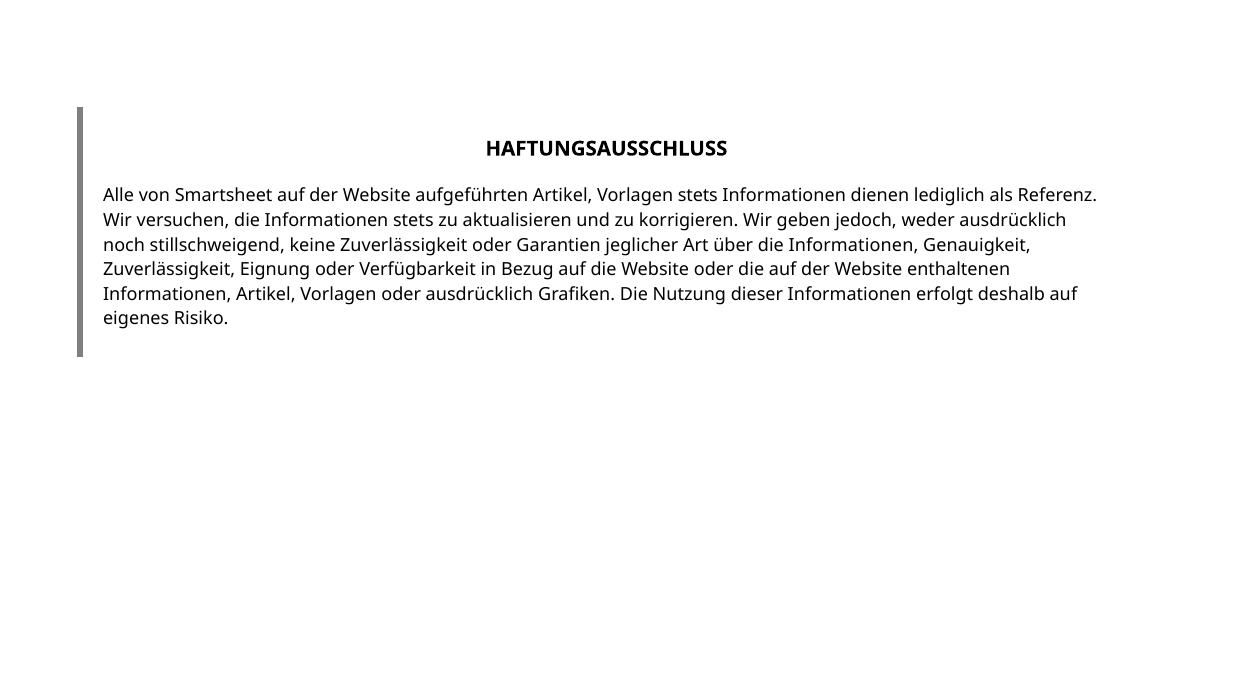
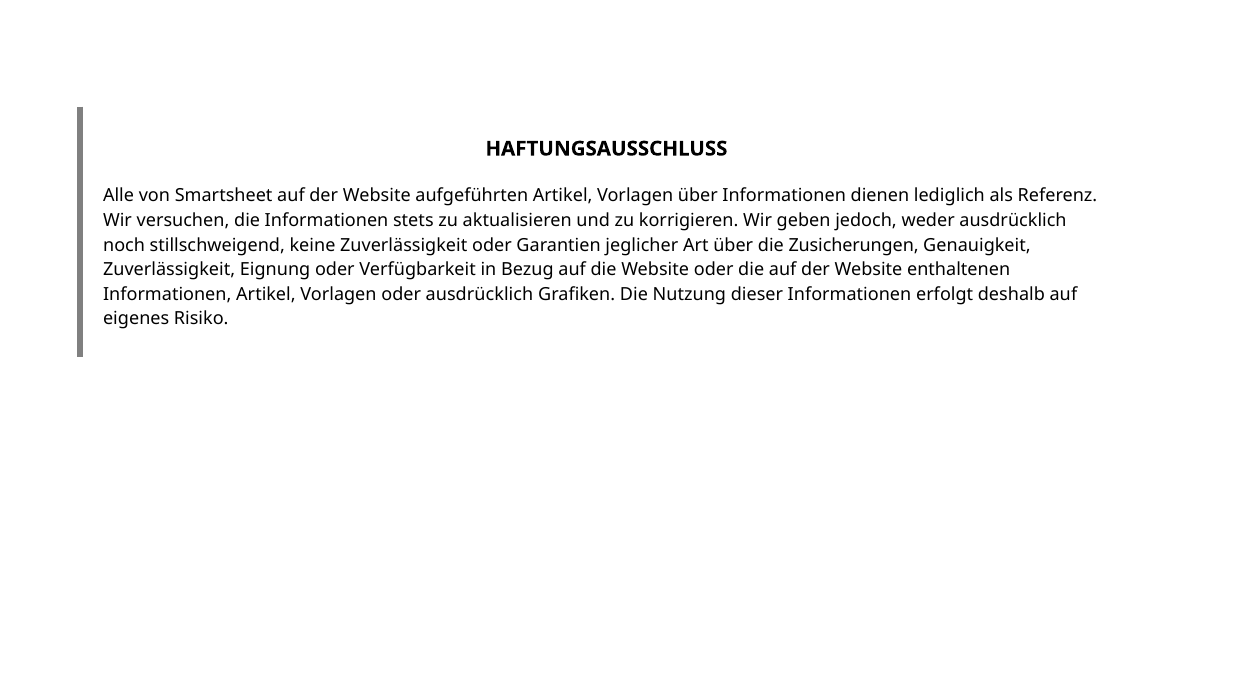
Vorlagen stets: stets -> über (698, 196)
über die Informationen: Informationen -> Zusicherungen (854, 245)
